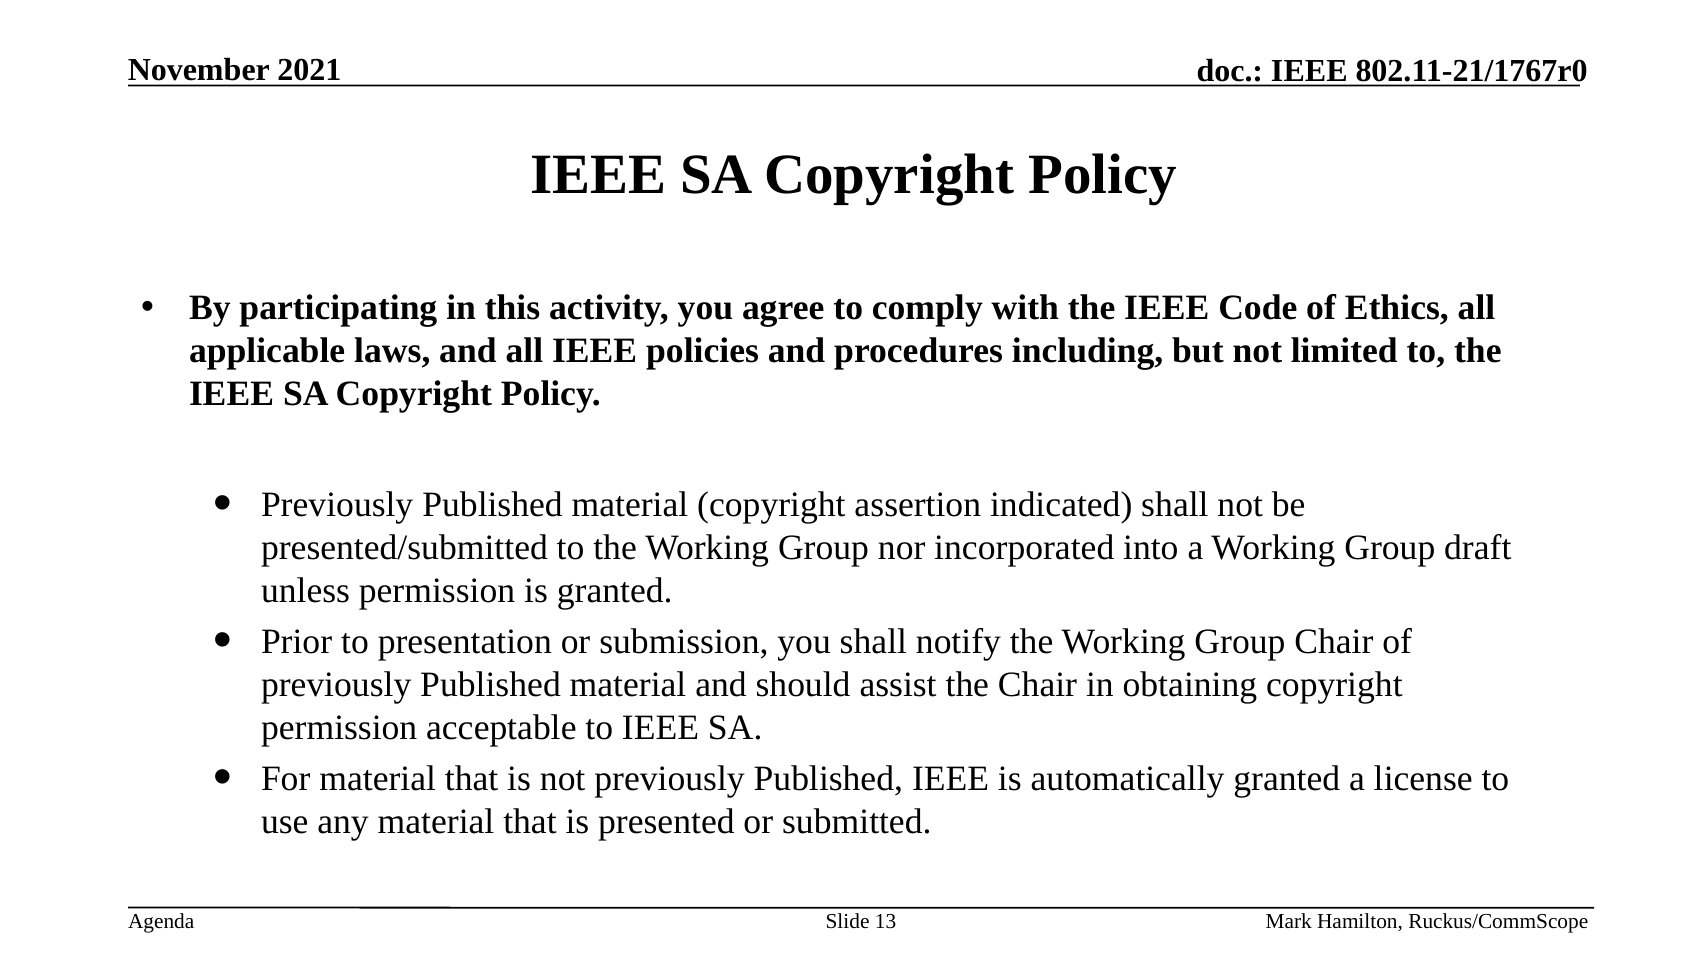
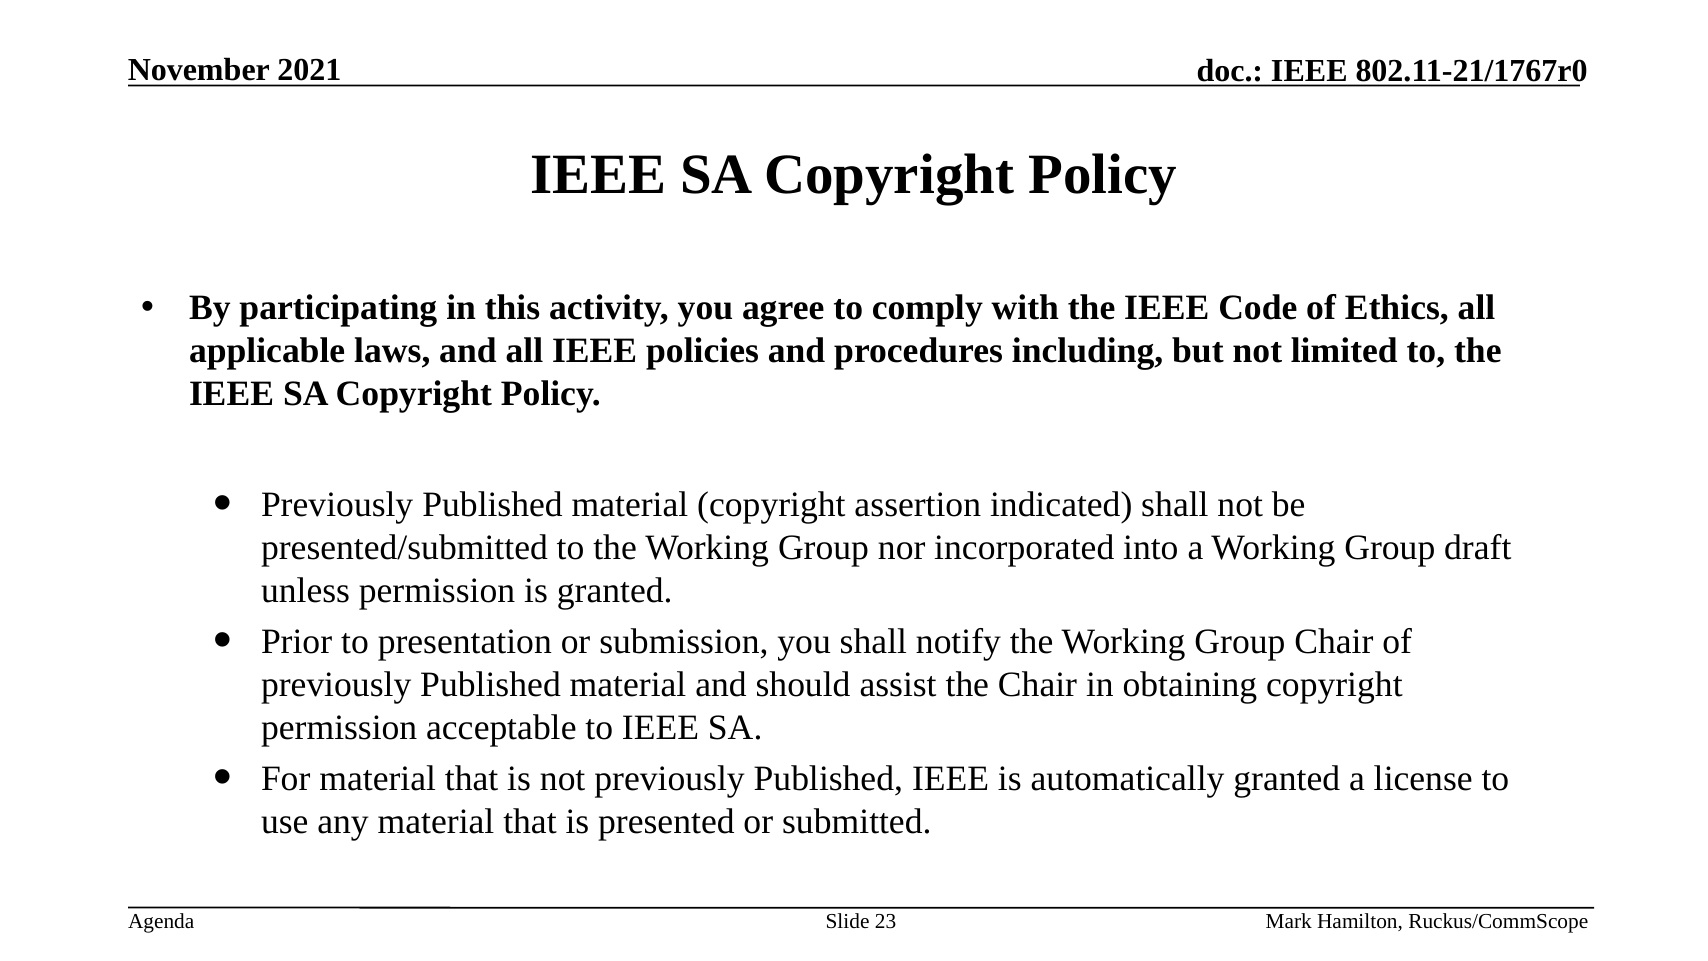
13: 13 -> 23 (886, 921)
